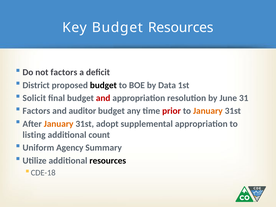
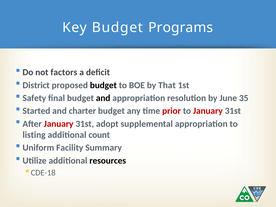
Budget Resources: Resources -> Programs (181, 28)
Data: Data -> That (167, 85)
Solicit: Solicit -> Safety (34, 98)
and colour: red -> black (103, 98)
31: 31 -> 35 (244, 98)
Factors: Factors -> Started (36, 111)
auditor: auditor -> charter (82, 111)
January colour: orange -> red (208, 111)
January colour: orange -> red (59, 124)
Agency: Agency -> Facility (70, 148)
